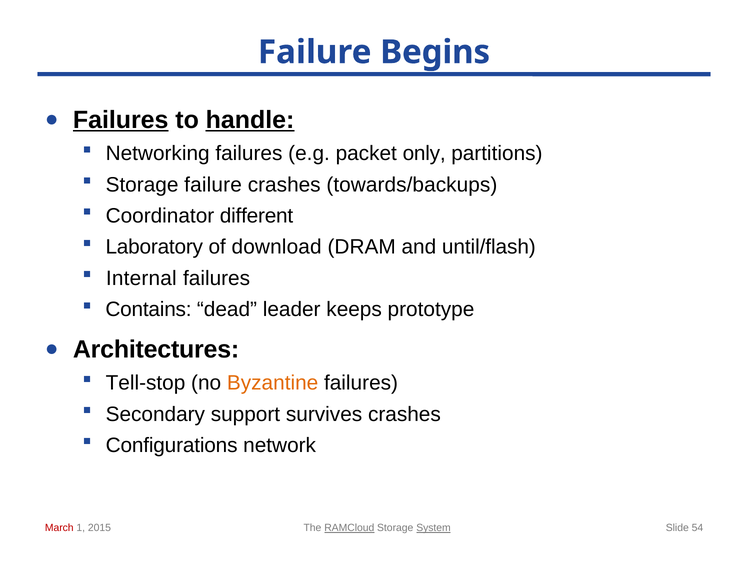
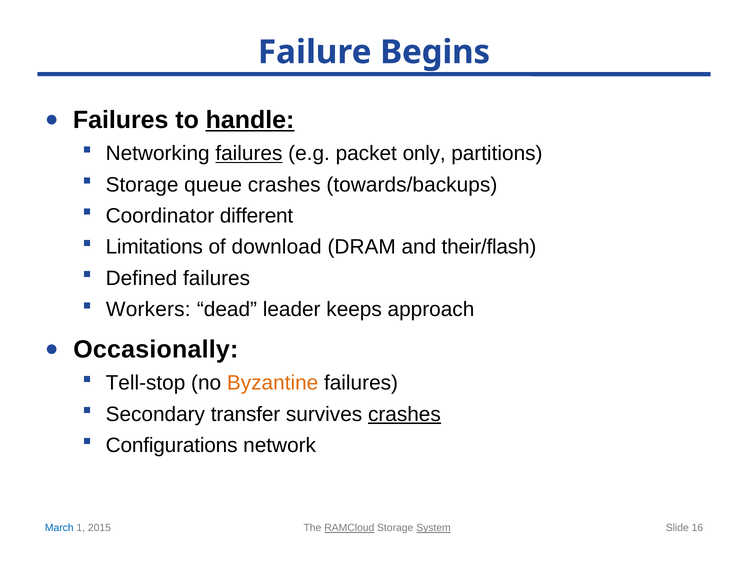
Failures underline: present -> none (121, 120)
failures underline: none -> present (249, 154)
Storage failure: failure -> queue (213, 185)
Laboratory: Laboratory -> Limitations (154, 247)
until/flash: until/flash -> their/flash (489, 247)
Internal: Internal -> Defined (141, 278)
Contains: Contains -> Workers (148, 310)
prototype: prototype -> approach (431, 310)
Architectures: Architectures -> Occasionally (156, 350)
support: support -> transfer (246, 414)
crashes underline: none -> present (404, 414)
March colour: red -> blue (59, 528)
54: 54 -> 16 (697, 528)
